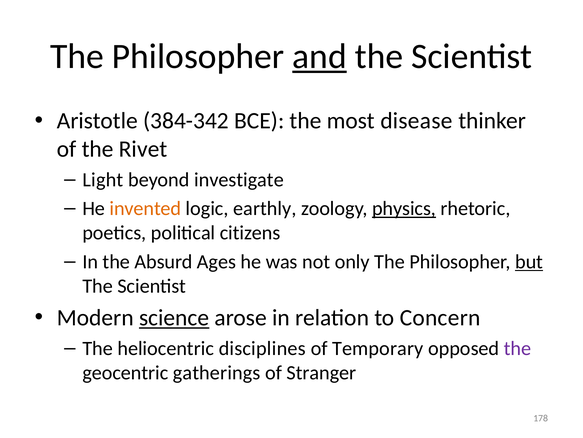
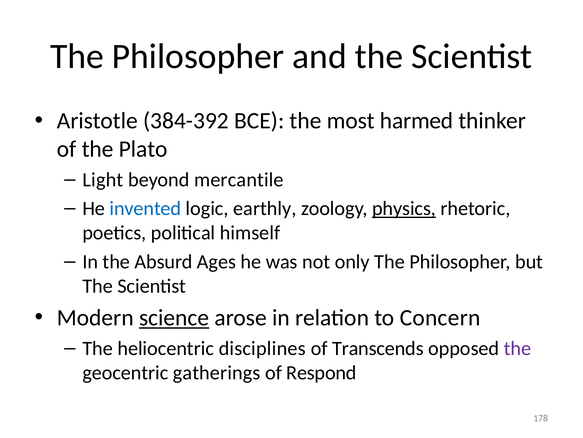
and underline: present -> none (319, 56)
384-342: 384-342 -> 384-392 (186, 121)
disease: disease -> harmed (417, 121)
Rivet: Rivet -> Plato (143, 149)
investigate: investigate -> mercantile (239, 179)
invented colour: orange -> blue (145, 208)
citizens: citizens -> himself (250, 233)
but underline: present -> none (529, 261)
Temporary: Temporary -> Transcends (378, 348)
Stranger: Stranger -> Respond (321, 372)
